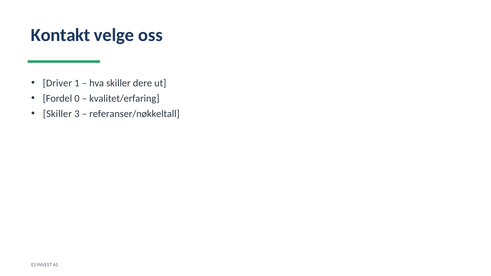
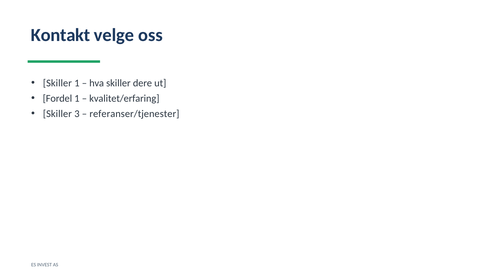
Driver: Driver -> Skiller (57, 83)
Fordel 0: 0 -> 1 (77, 99)
referanser/nøkkeltall: referanser/nøkkeltall -> referanser/tjenester (134, 114)
